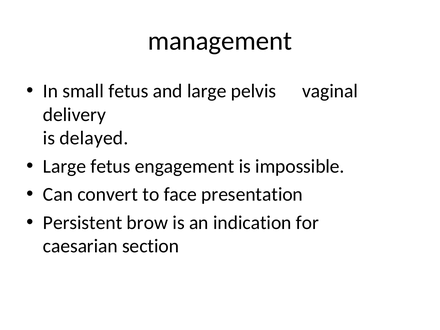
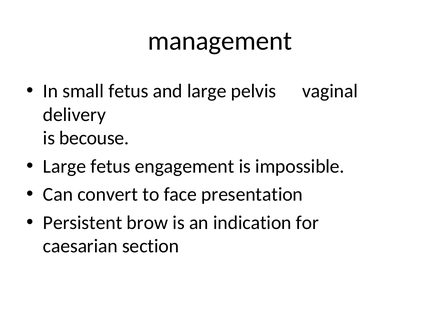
delayed: delayed -> becouse (94, 138)
